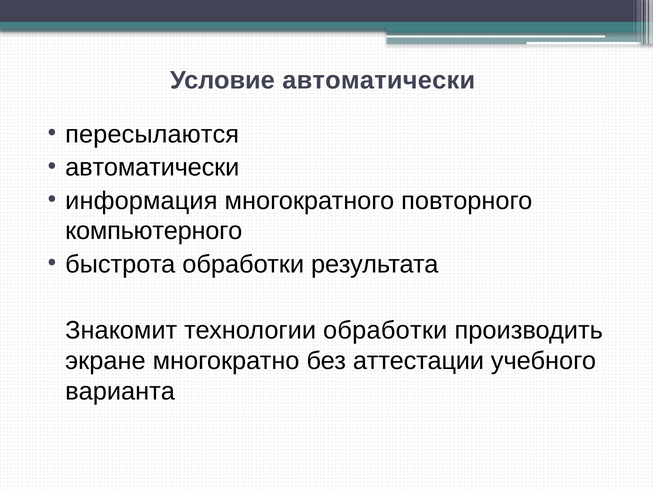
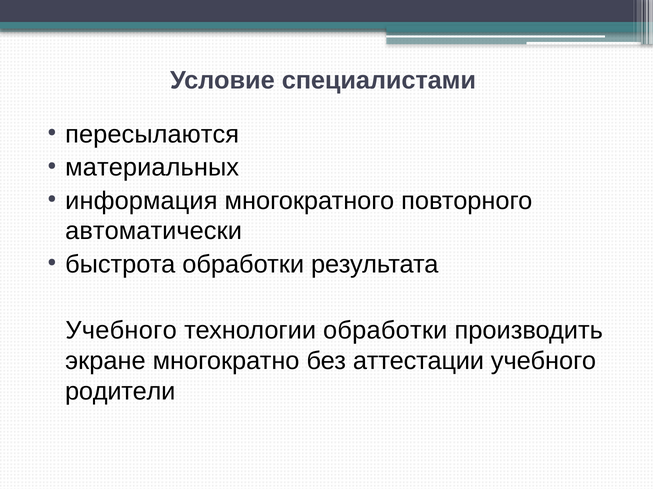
Условие автоматически: автоматически -> специалистами (379, 81)
автоматически: автоматически -> материальных (152, 168)
компьютерного: компьютерного -> автоматически (154, 231)
Знакомит: Знакомит -> Учебного (121, 331)
варианта: варианта -> родители (120, 392)
